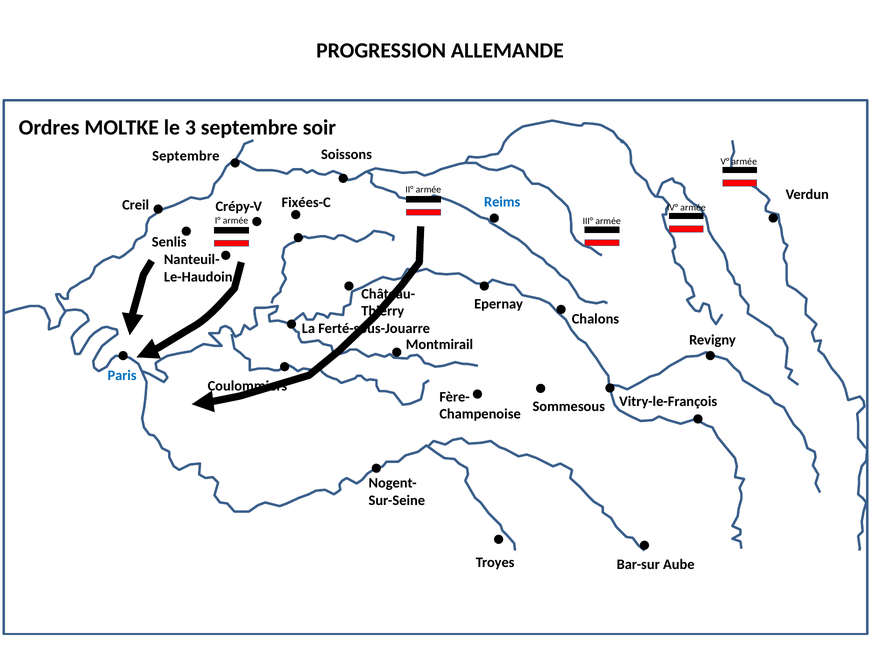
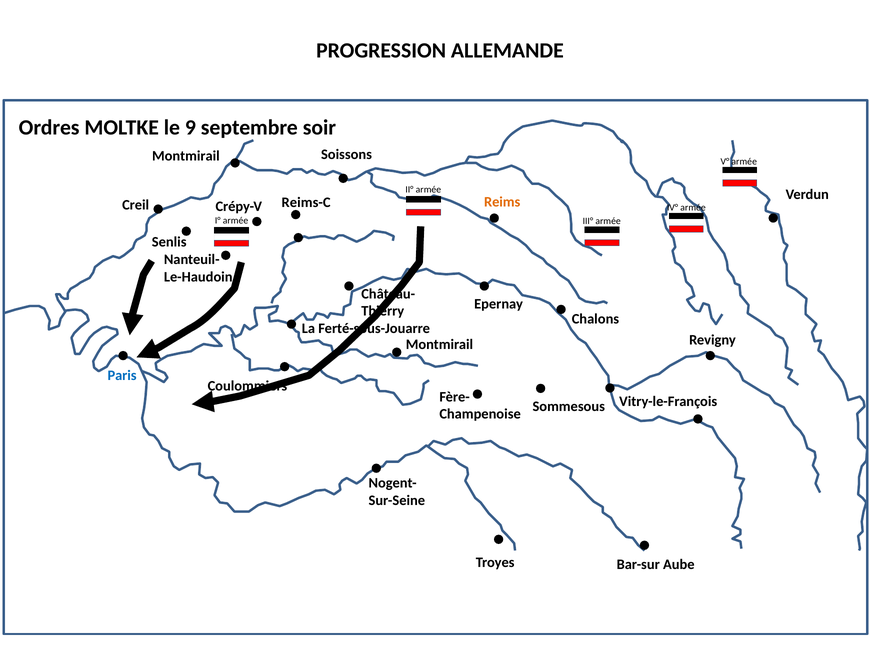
3: 3 -> 9 (190, 127)
Septembre: Septembre -> Montmirail (186, 156)
Reims colour: blue -> orange (502, 202)
Fixées-C: Fixées-C -> Reims-C (306, 202)
